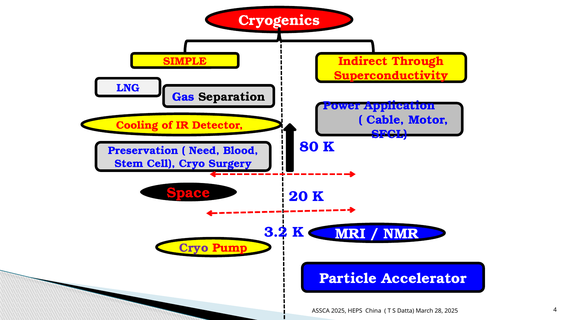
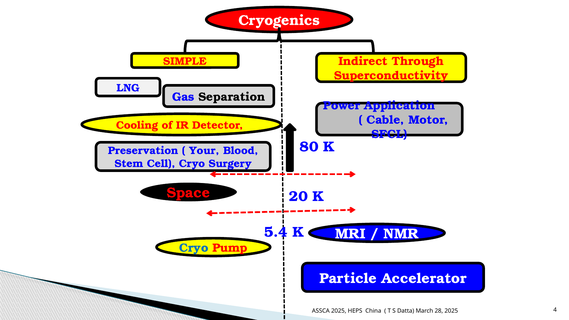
Need: Need -> Your (204, 151)
3.2: 3.2 -> 5.4 (276, 232)
Cryo colour: purple -> blue (194, 248)
